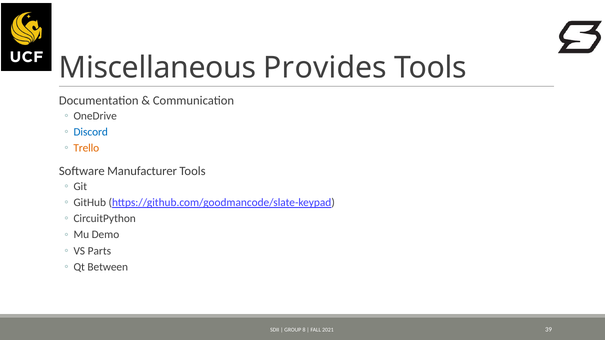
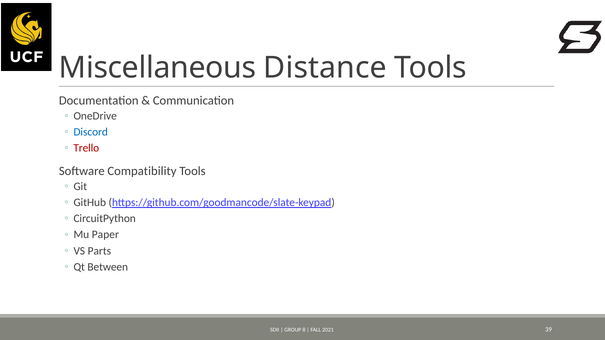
Provides: Provides -> Distance (325, 68)
Trello colour: orange -> red (86, 148)
Manufacturer: Manufacturer -> Compatibility (142, 171)
Demo: Demo -> Paper (105, 235)
